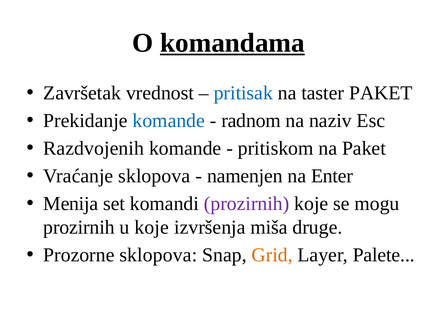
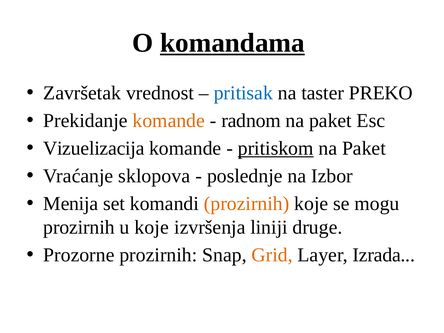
taster PAKET: PAKET -> PREKO (381, 93)
komande colour: blue -> orange (169, 121)
naziv: naziv -> paket (330, 121)
Razdvojenih: Razdvojenih -> Vizuelizacija (94, 148)
pritiskom underline: none -> present (276, 148)
namenjen: namenjen -> poslednje (245, 176)
Enter: Enter -> Izbor (332, 176)
prozirnih colour: purple -> orange (247, 204)
miša: miša -> liniji (269, 227)
Prozorne sklopova: sklopova -> prozirnih (158, 255)
Palete: Palete -> Izrada (384, 255)
